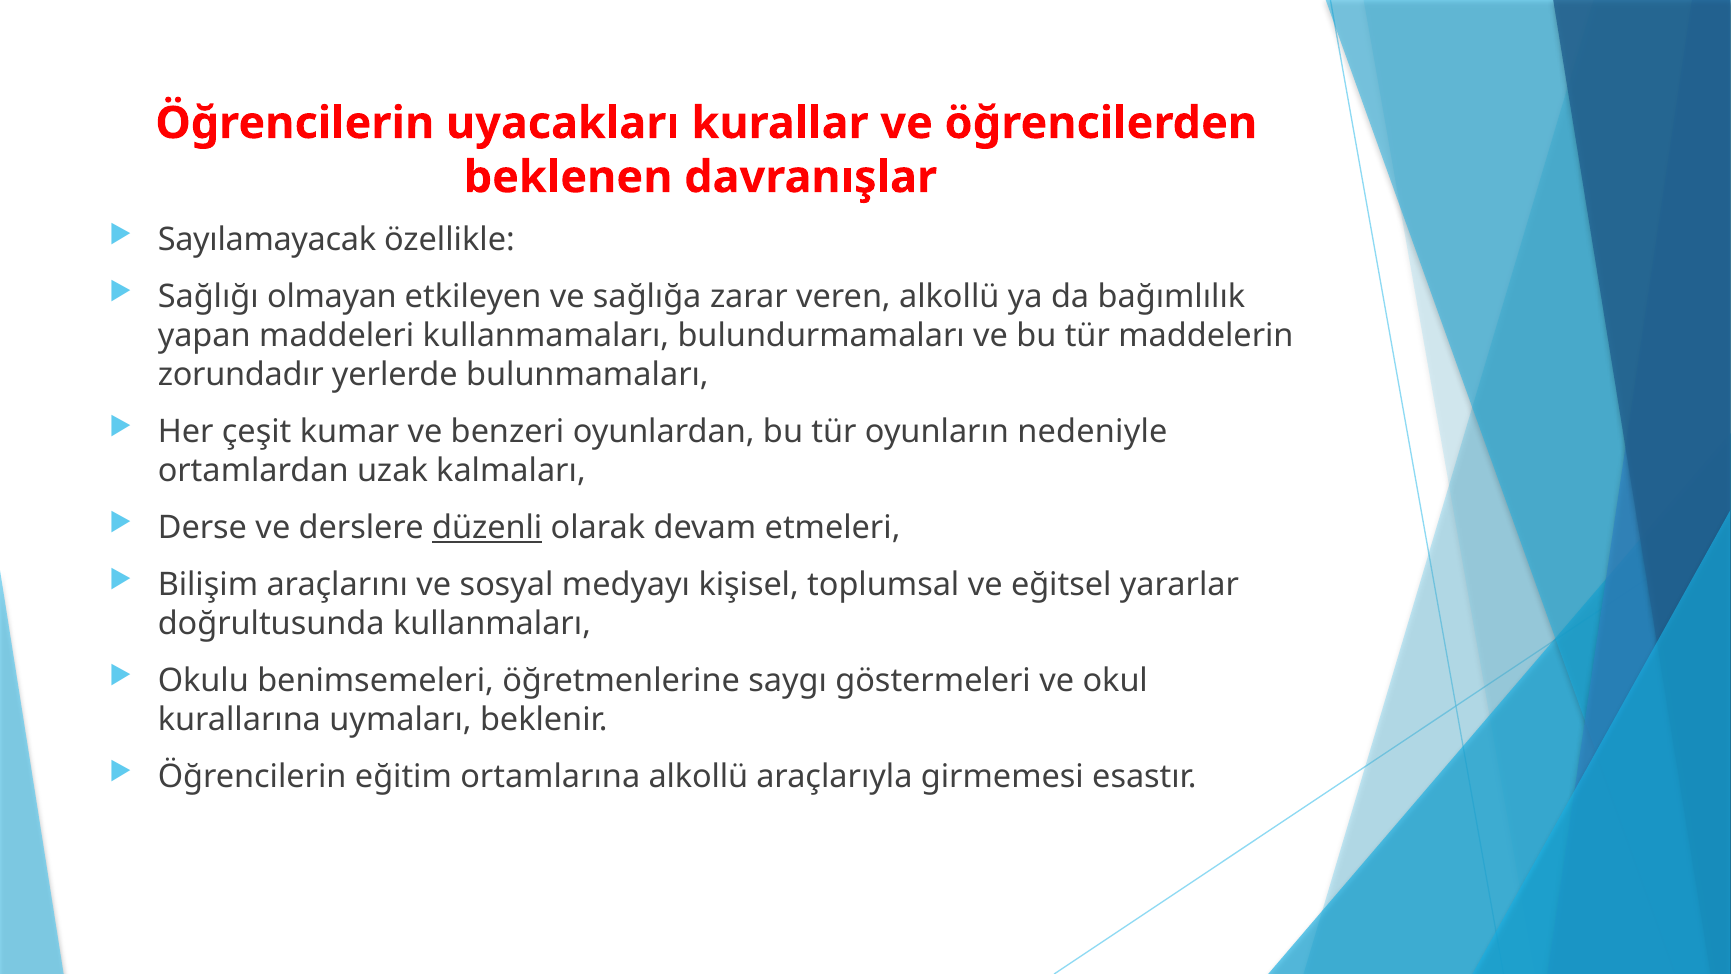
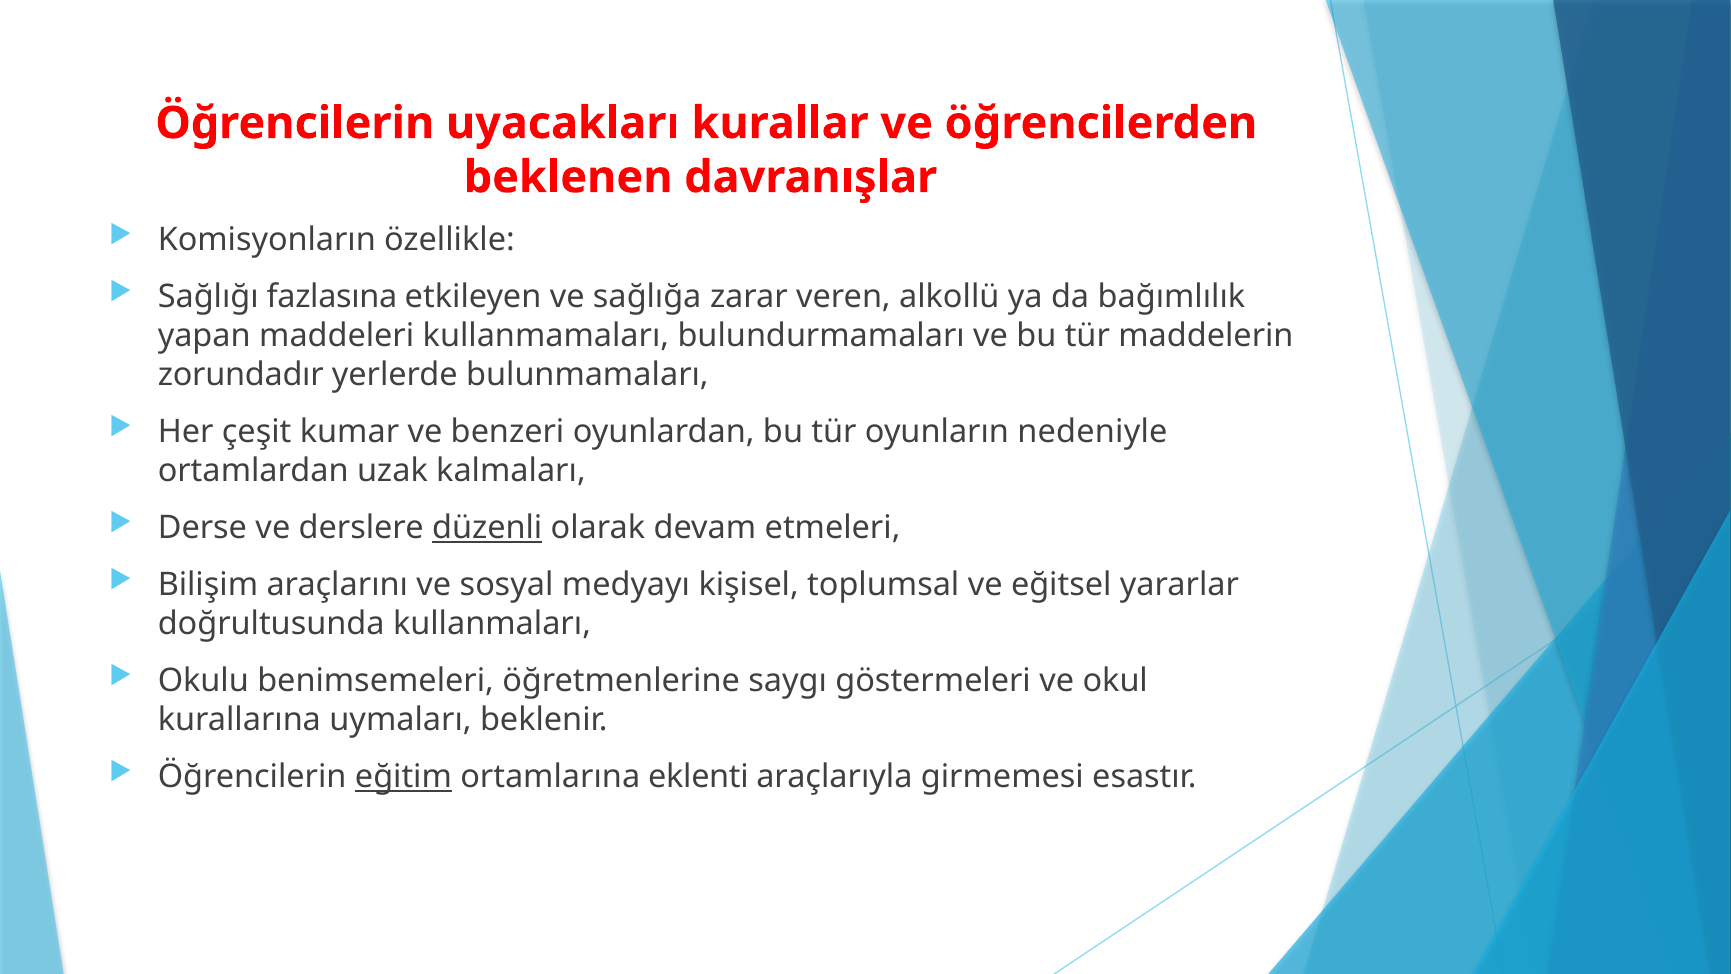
Sayılamayacak: Sayılamayacak -> Komisyonların (267, 240)
olmayan: olmayan -> fazlasına (332, 297)
eğitim underline: none -> present (403, 777)
ortamlarına alkollü: alkollü -> eklenti (698, 777)
